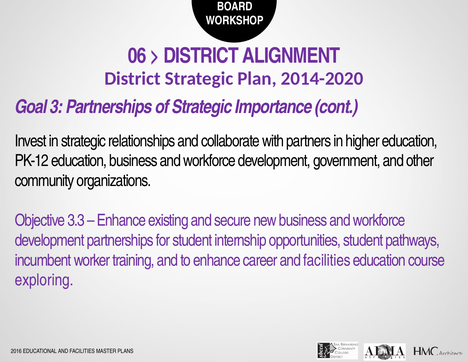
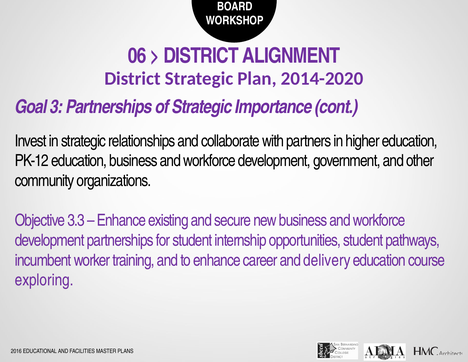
career and facilities: facilities -> delivery (327, 260)
